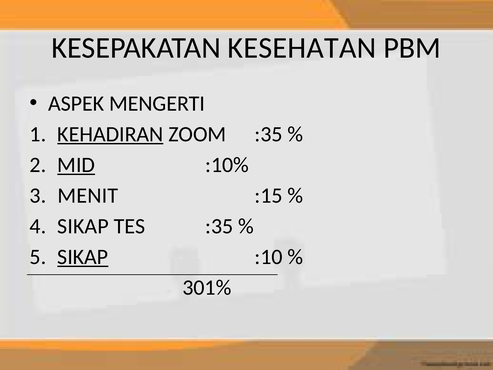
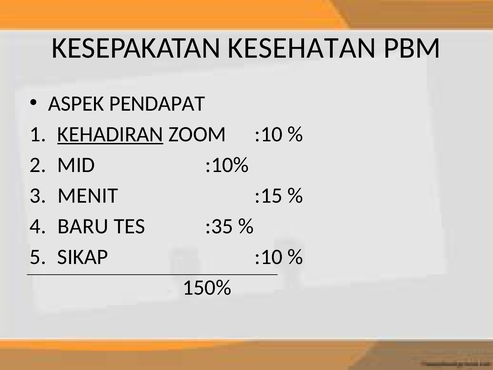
MENGERTI: MENGERTI -> PENDAPAT (157, 103)
ZOOM :35: :35 -> :10 (269, 134)
MID underline: present -> none (76, 165)
SIKAP: SIKAP -> BARU (83, 226)
SIKAP underline: present -> none (83, 257)
301%: 301% -> 150% (207, 288)
